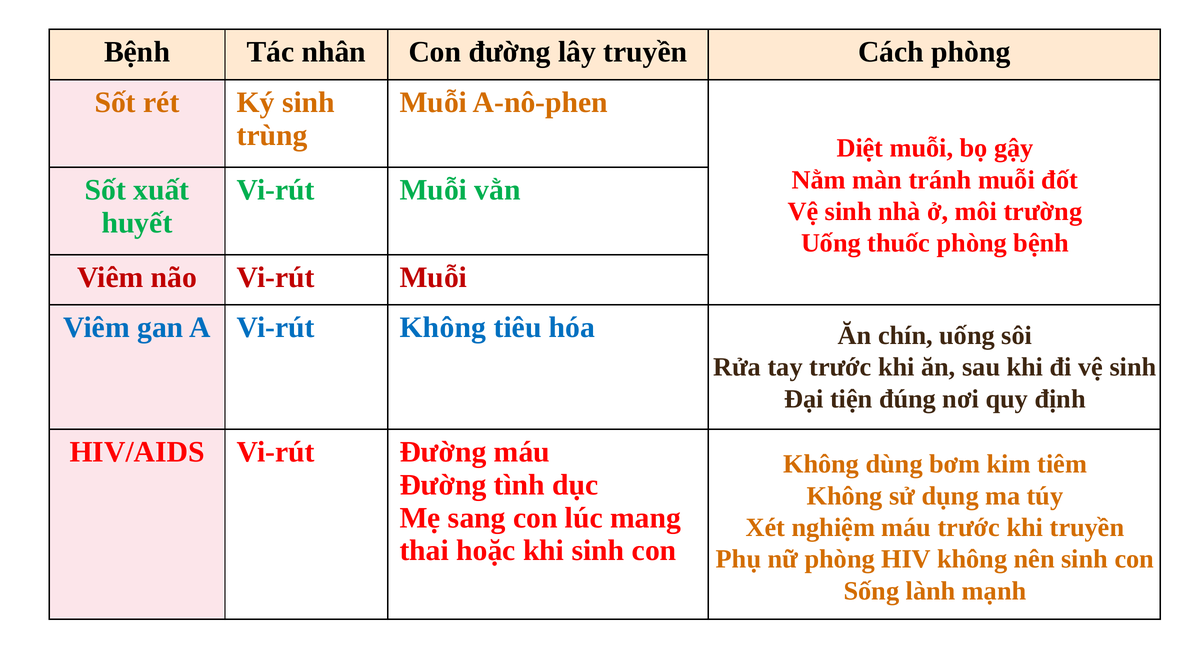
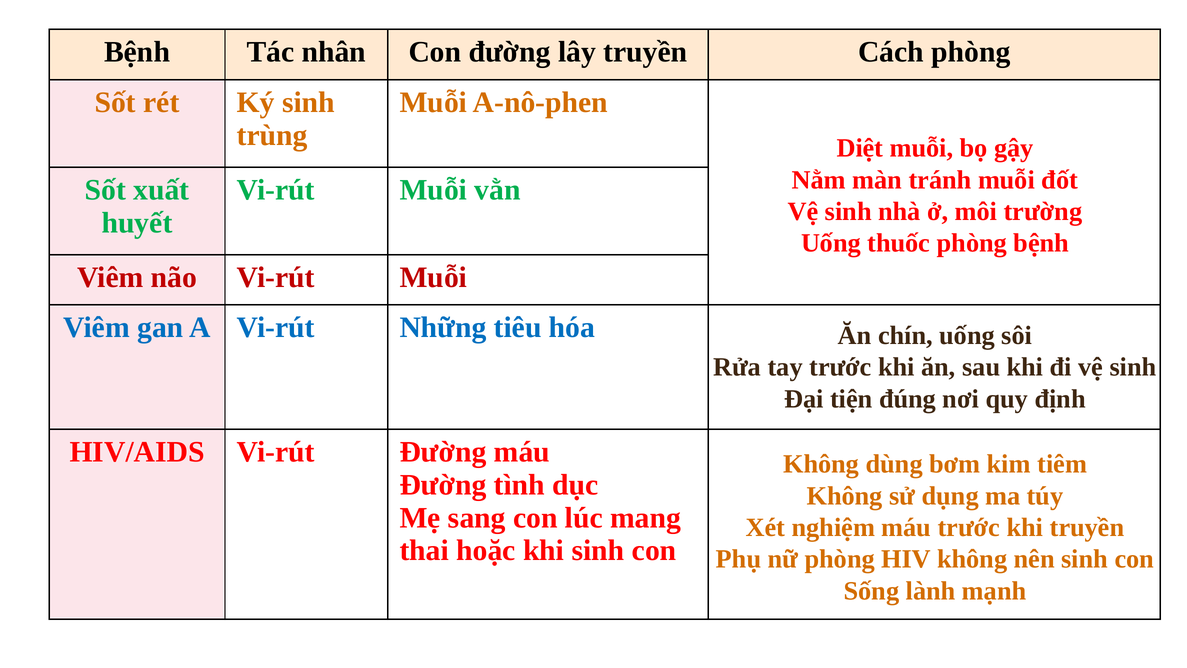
Vi-rút Không: Không -> Những (443, 327)
